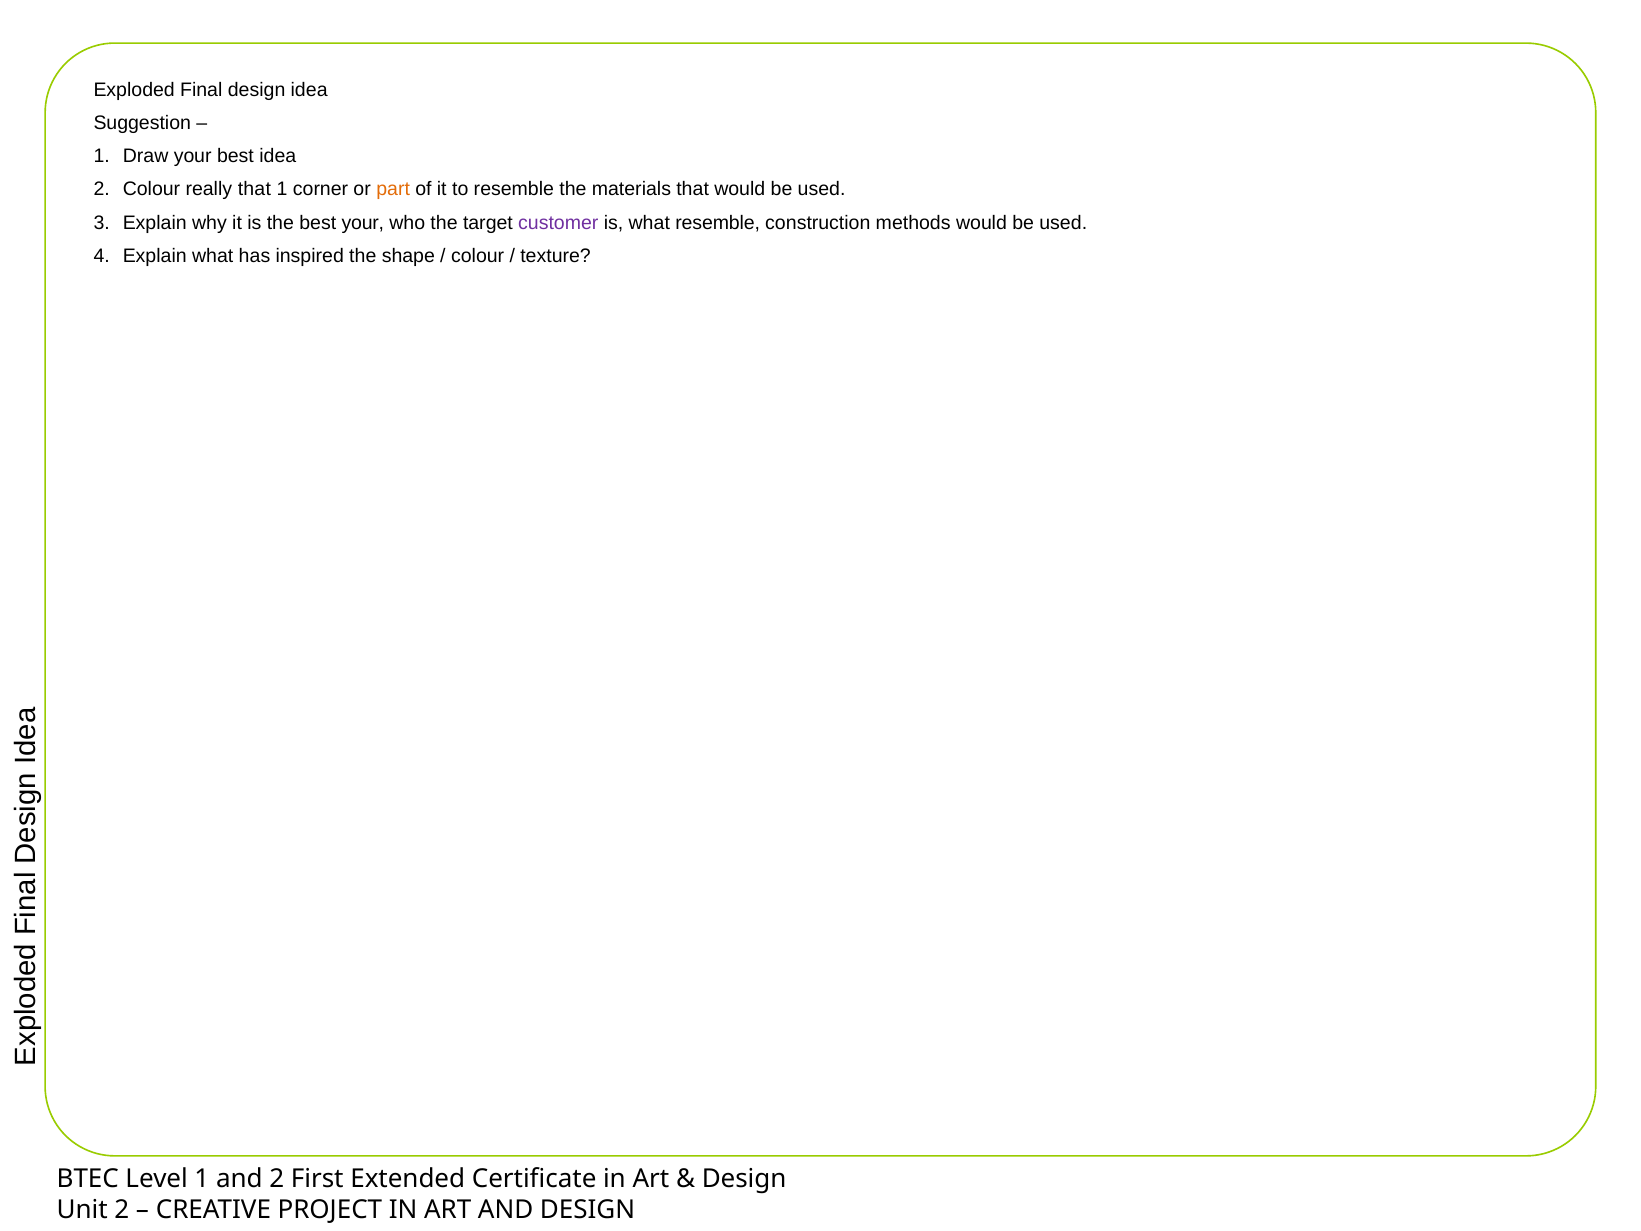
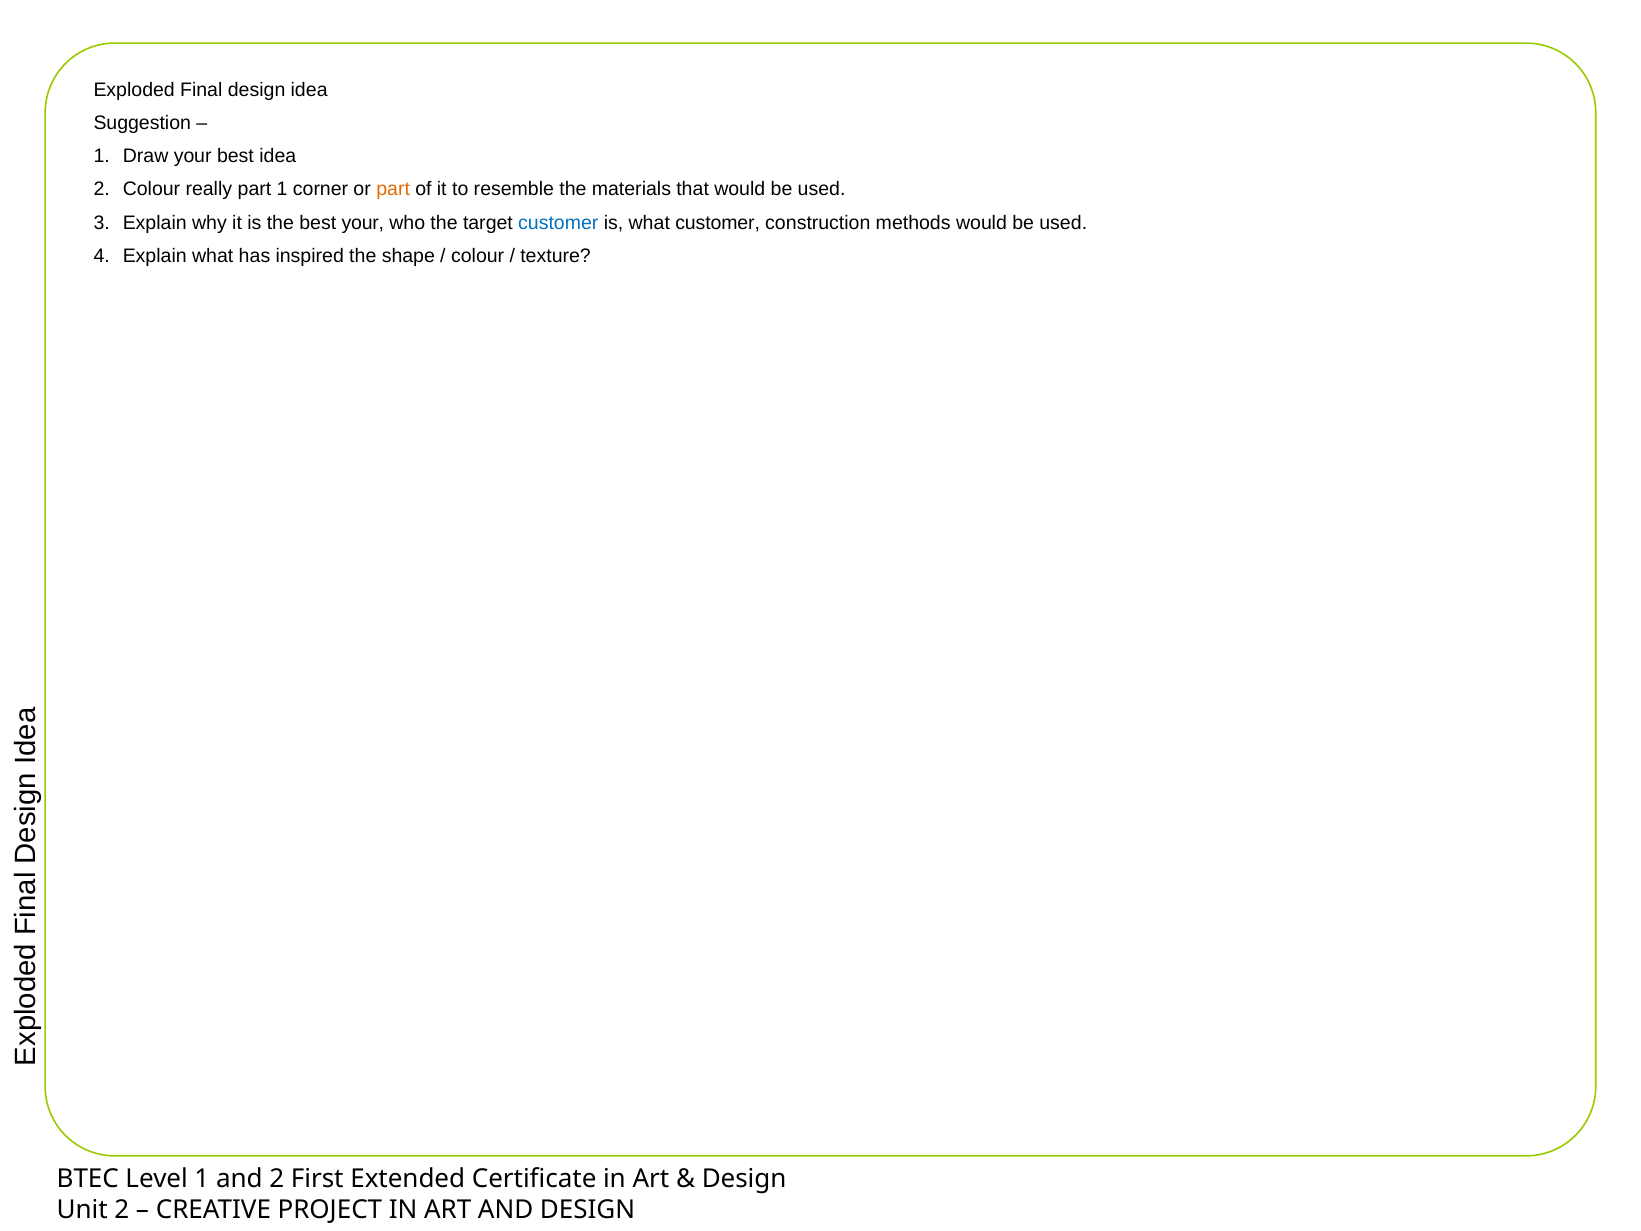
really that: that -> part (254, 189)
customer colour: purple -> blue (558, 223)
what resemble: resemble -> customer (718, 223)
